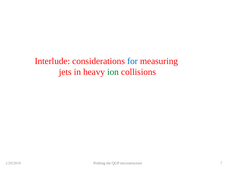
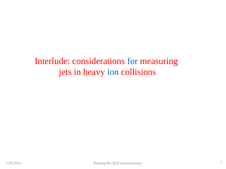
ion colour: green -> blue (113, 72)
